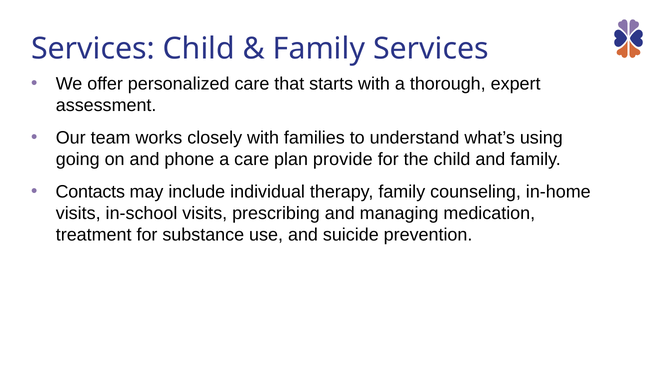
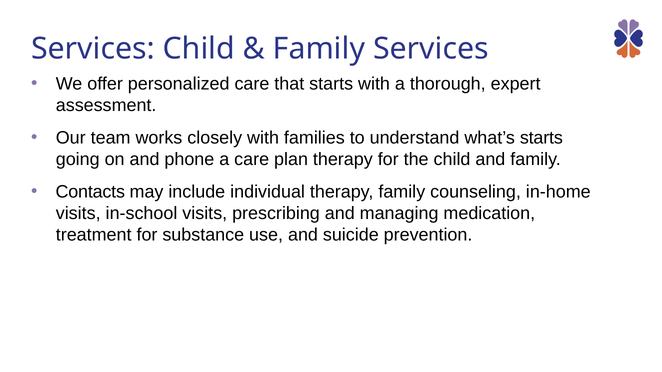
what’s using: using -> starts (541, 138)
plan provide: provide -> therapy (343, 160)
